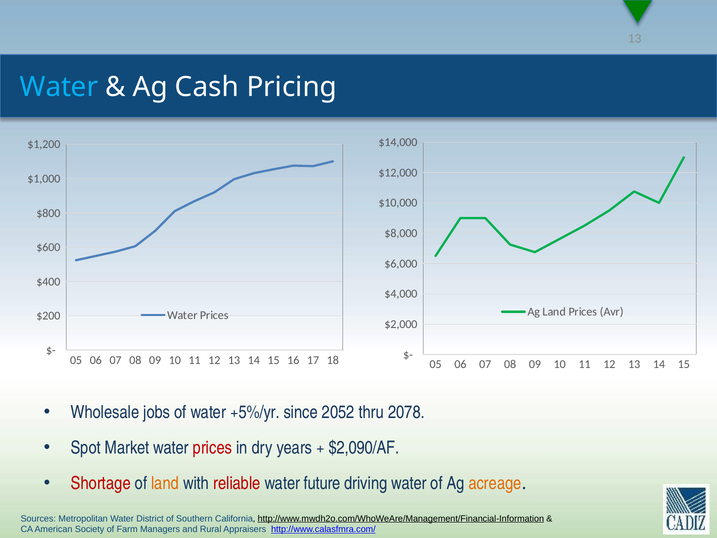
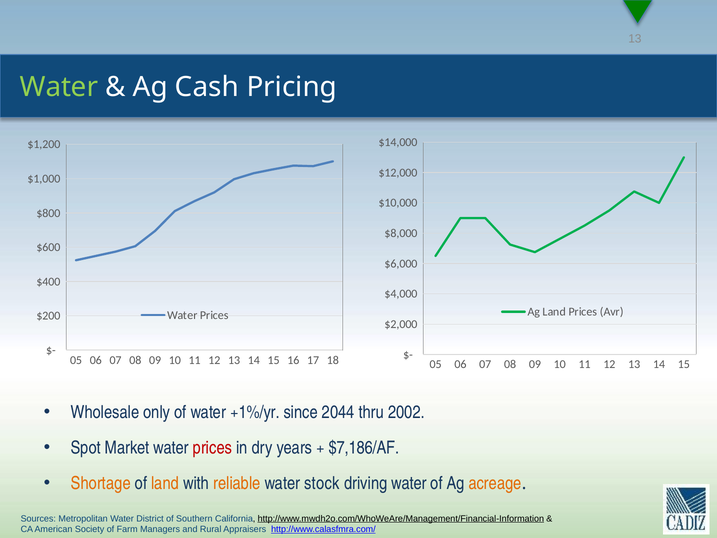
Water colour: light blue -> light green (59, 87)
jobs: jobs -> only (157, 412)
+5%/yr: +5%/yr -> +1%/yr (255, 412)
2052: 2052 -> 2044 (338, 412)
2078: 2078 -> 2002 (406, 412)
$2,090/AF: $2,090/AF -> $7,186/AF (364, 448)
Shortage colour: red -> orange (101, 483)
reliable colour: red -> orange (237, 483)
future: future -> stock (322, 483)
